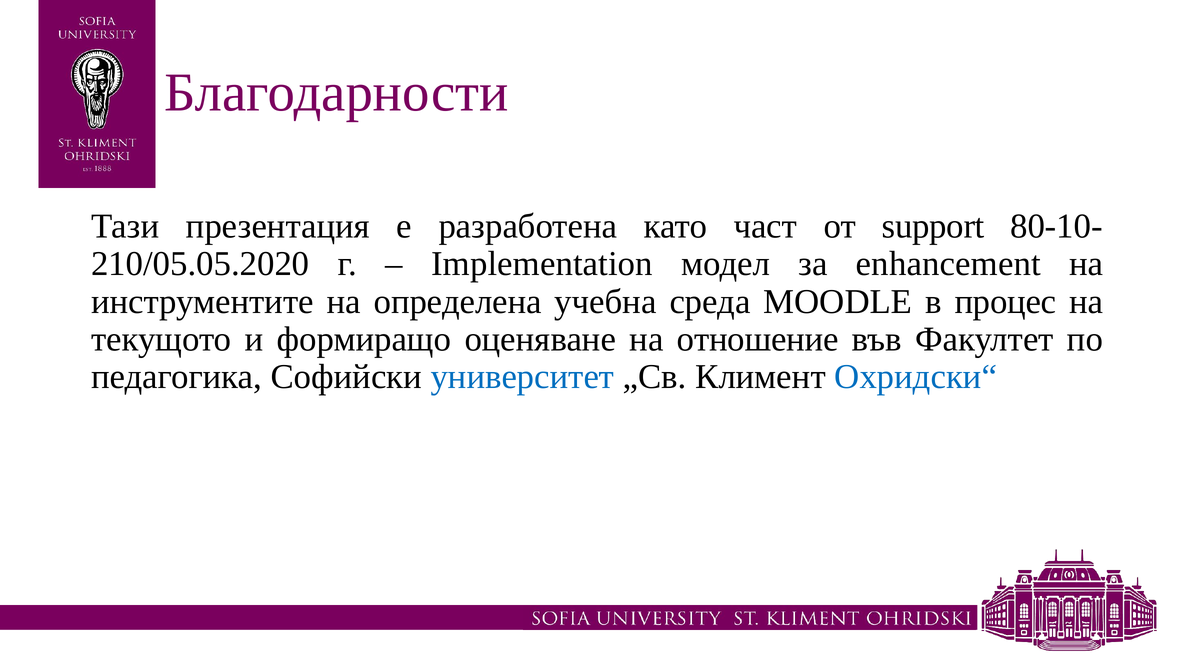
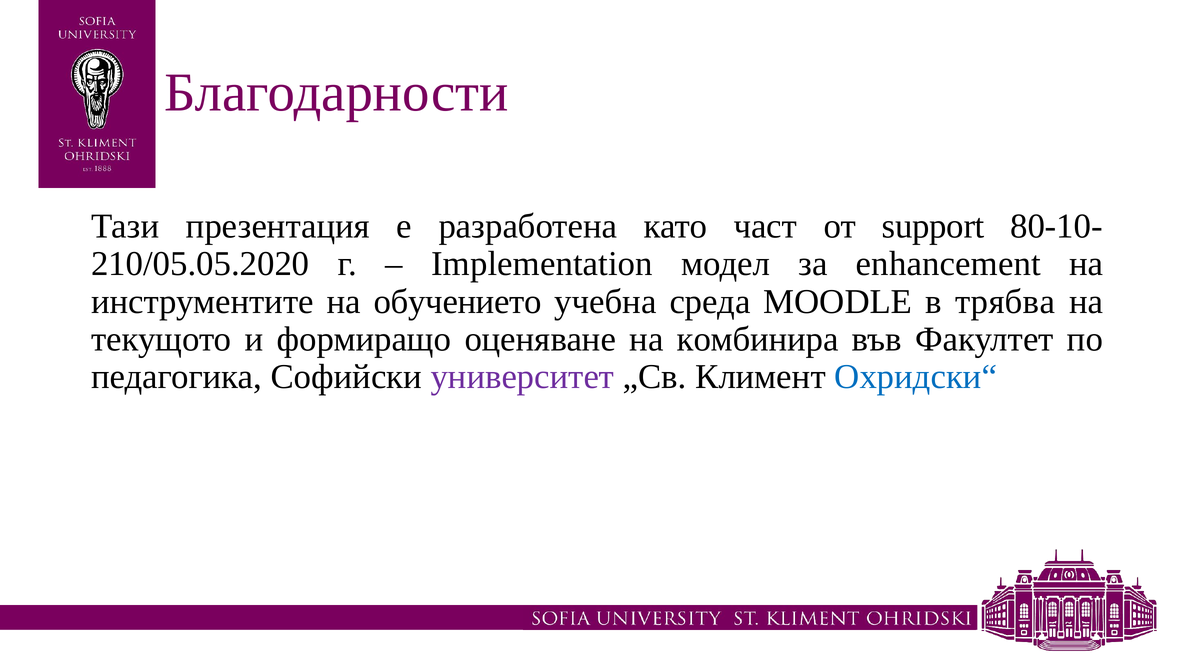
определена: определена -> обучението (458, 302)
процес: процес -> трябва (1005, 302)
отношение: отношение -> комбинира (758, 339)
университет colour: blue -> purple (522, 377)
